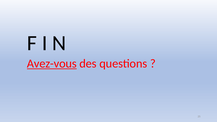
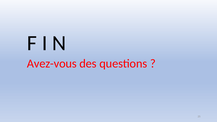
Avez-vous underline: present -> none (52, 64)
